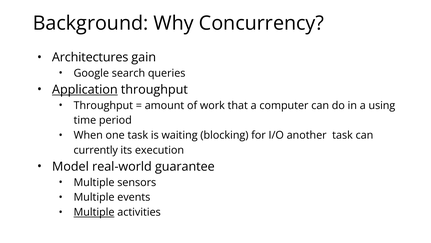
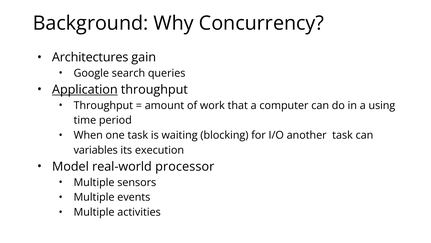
currently: currently -> variables (96, 150)
guarantee: guarantee -> processor (185, 166)
Multiple underline: present -> none (94, 212)
